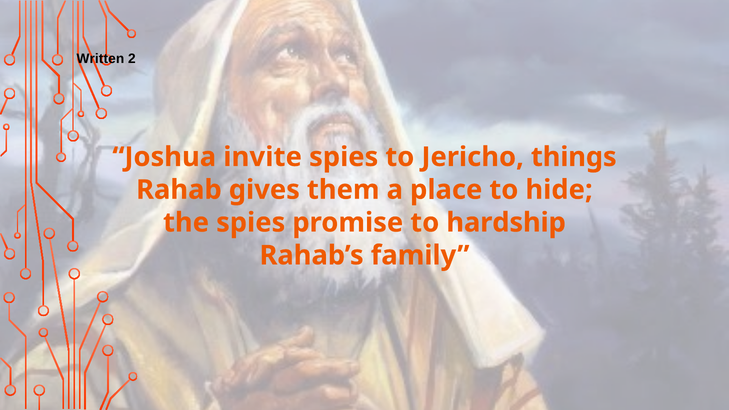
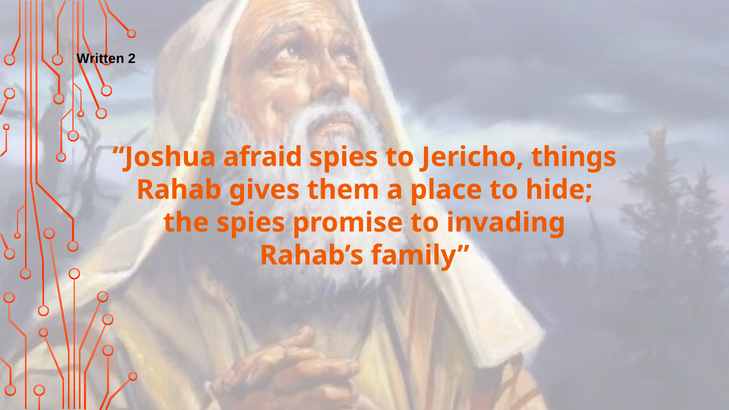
invite: invite -> afraid (263, 157)
hardship: hardship -> invading (506, 223)
